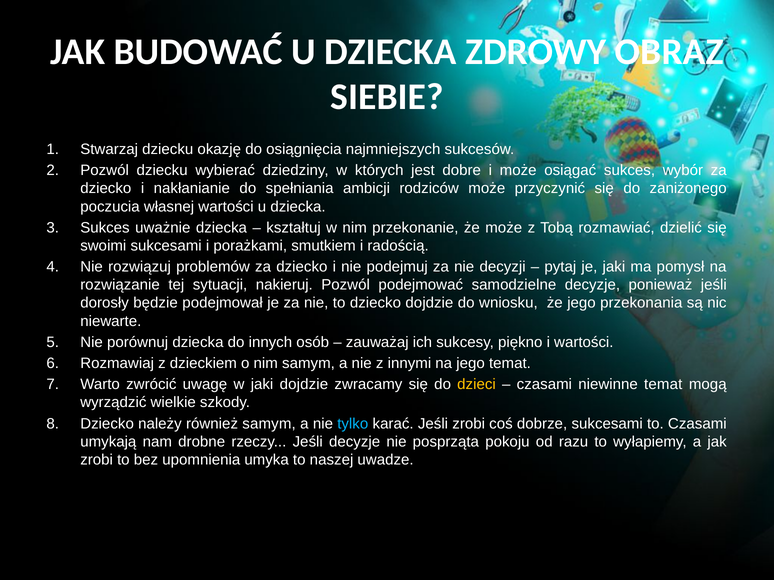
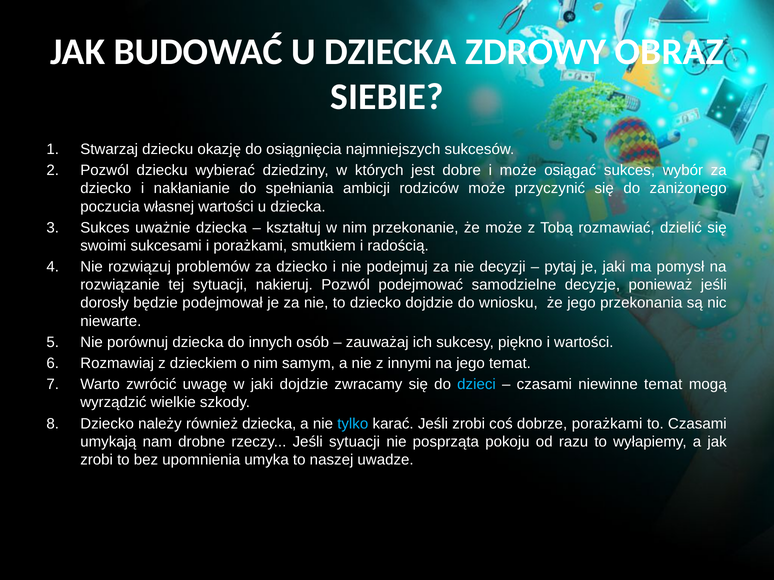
dzieci colour: yellow -> light blue (476, 385)
również samym: samym -> dziecka (269, 424)
dobrze sukcesami: sukcesami -> porażkami (607, 424)
Jeśli decyzje: decyzje -> sytuacji (355, 442)
